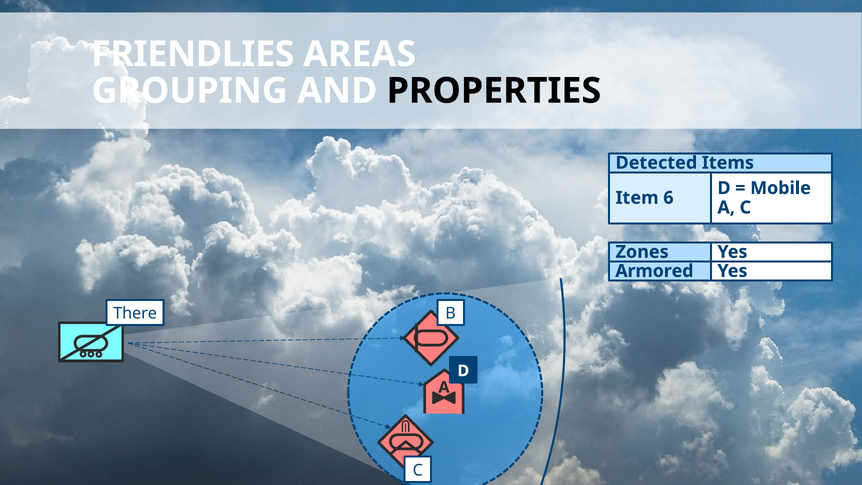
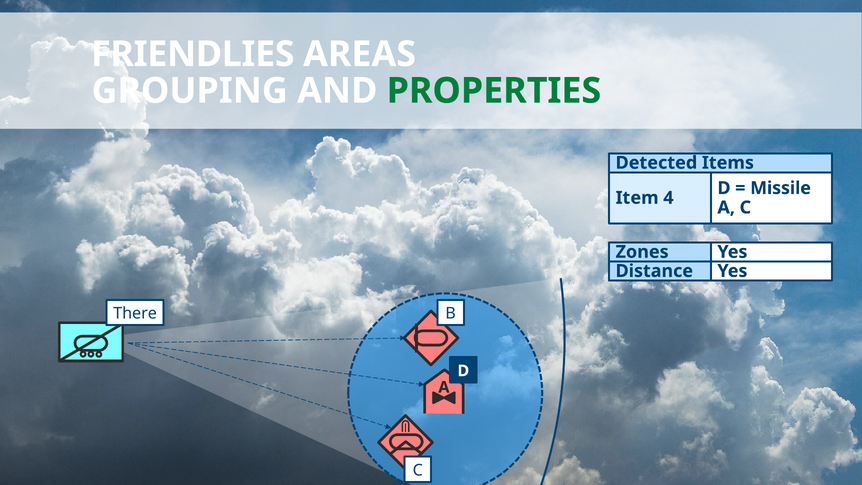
PROPERTIES colour: black -> green (494, 91)
Mobile: Mobile -> Missile (781, 188)
6: 6 -> 4 (668, 198)
Armored: Armored -> Distance (654, 271)
